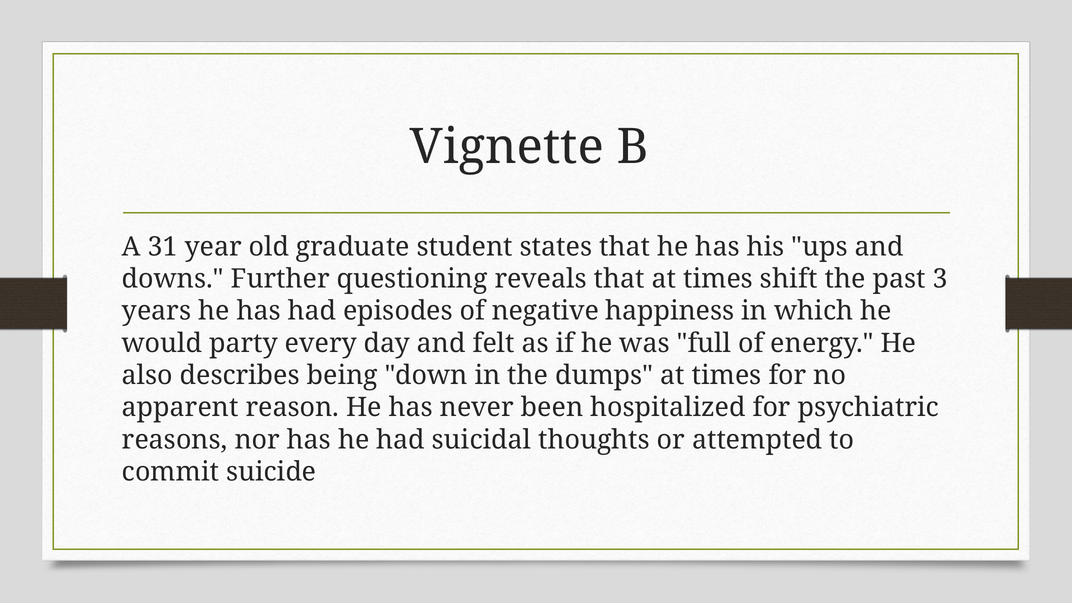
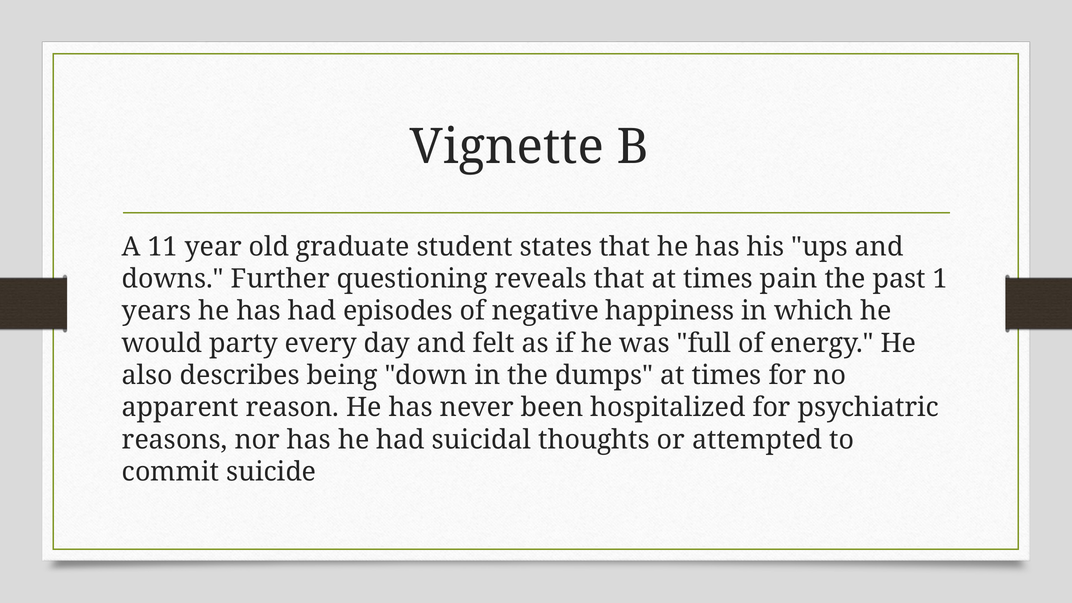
31: 31 -> 11 (163, 247)
shift: shift -> pain (789, 279)
3: 3 -> 1 (940, 279)
